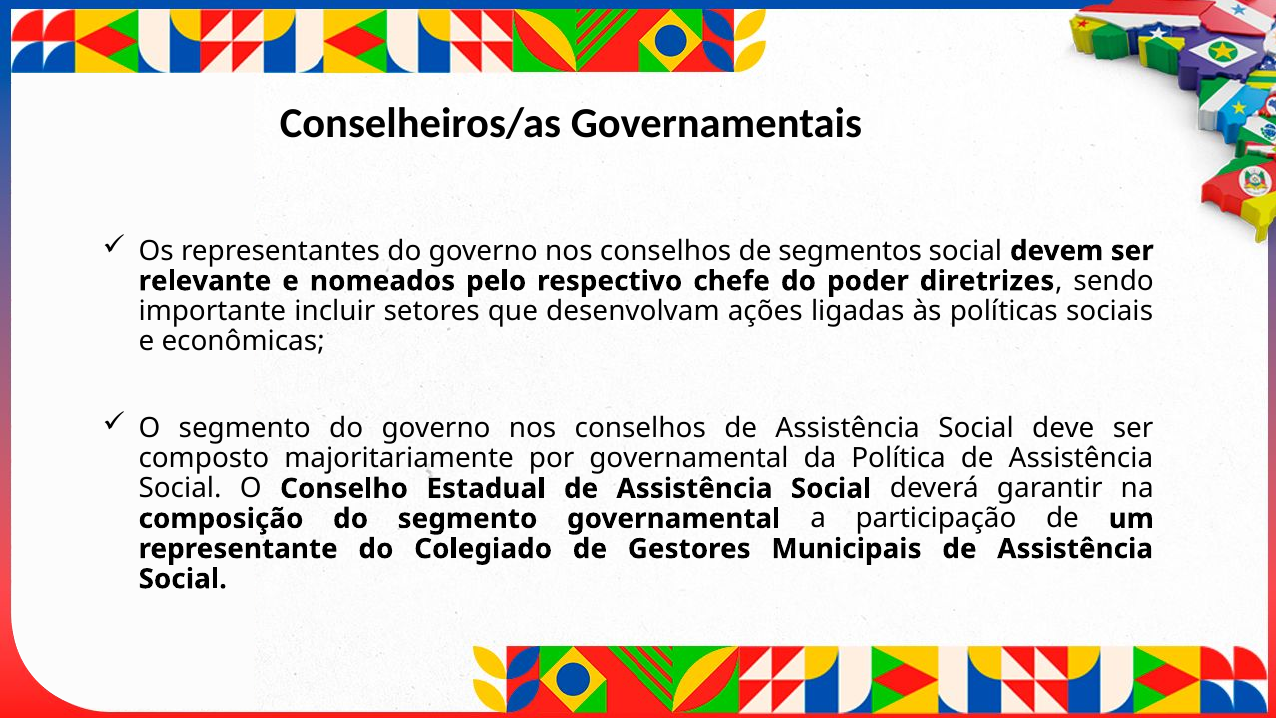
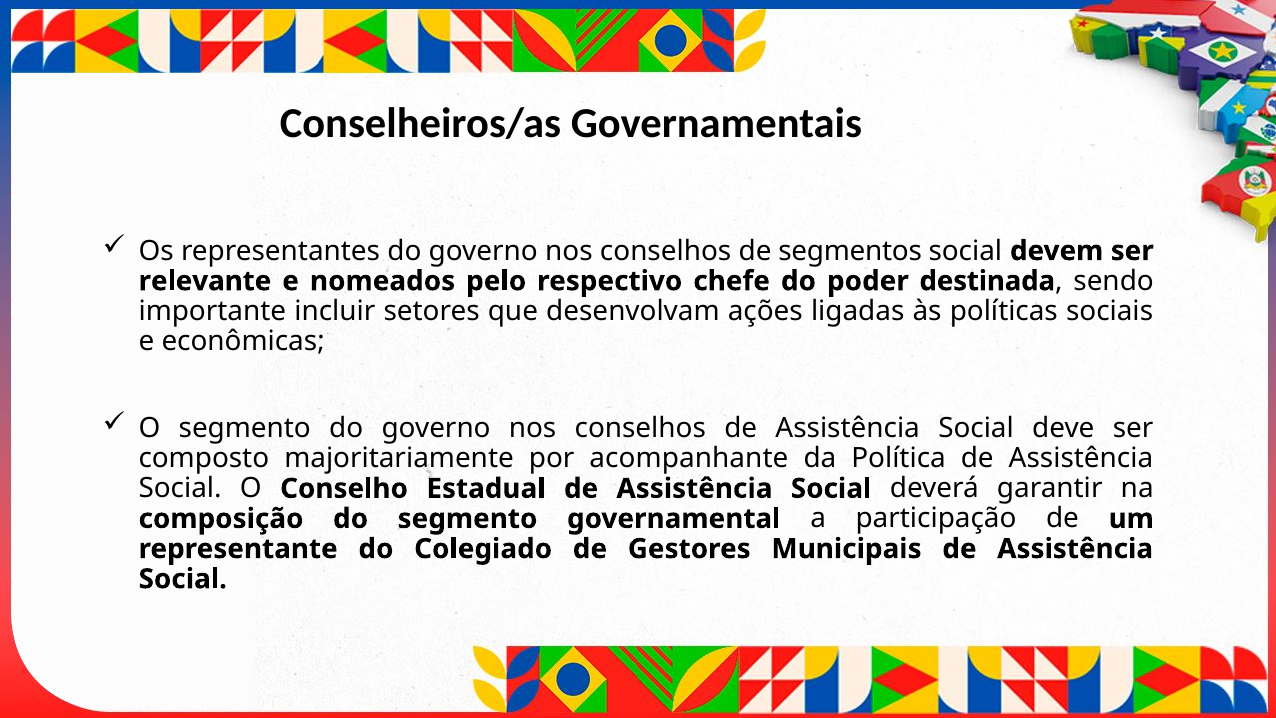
diretrizes: diretrizes -> destinada (987, 281)
por governamental: governamental -> acompanhante (689, 458)
